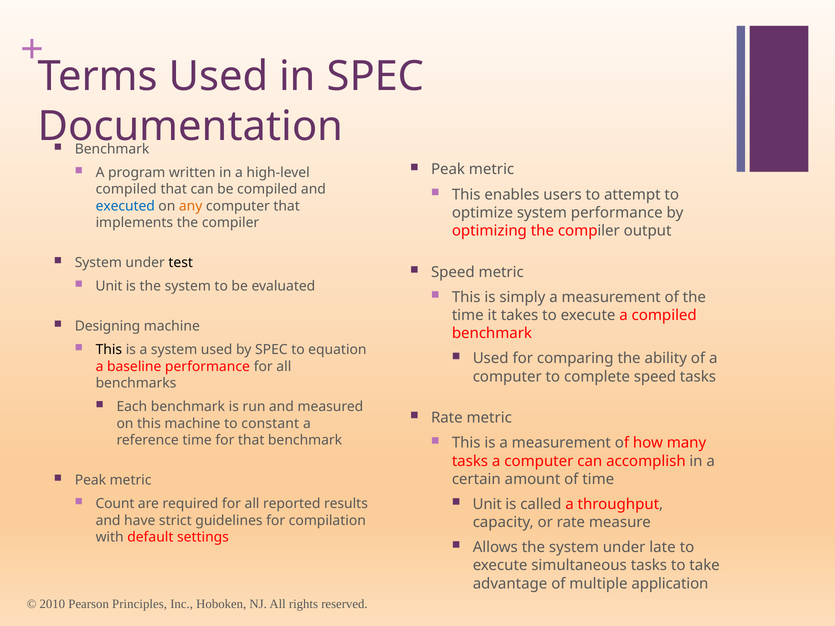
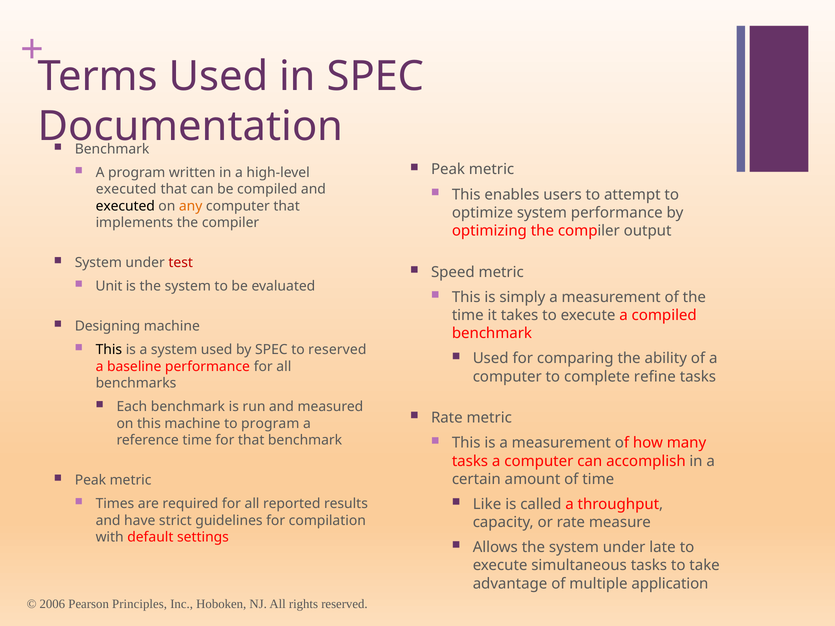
compiled: compiled -> executed (126, 189)
executed colour: blue -> black (125, 206)
test colour: black -> red (181, 263)
to equation: equation -> reserved (337, 350)
complete speed: speed -> refine (655, 377)
to constant: constant -> program (270, 424)
Count: Count -> Times (115, 504)
Unit: Unit -> Like (487, 504)
2010: 2010 -> 2006 (52, 604)
